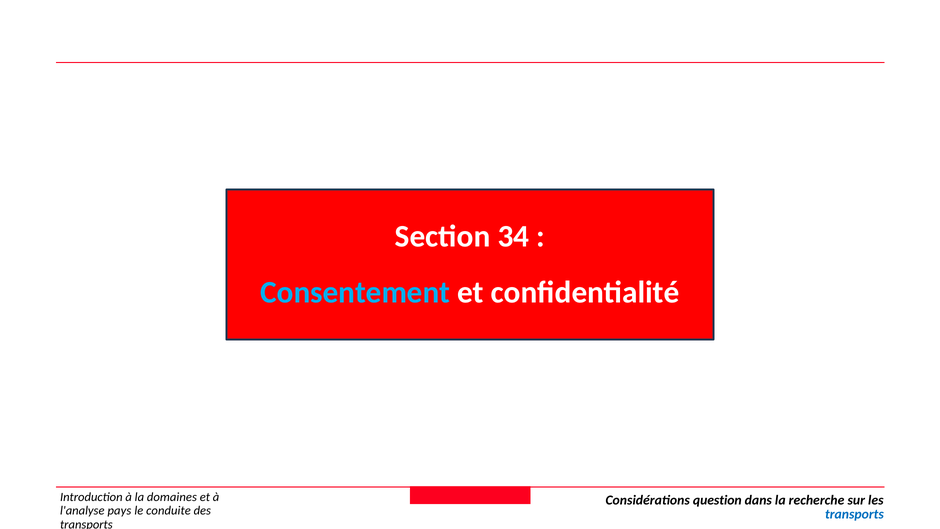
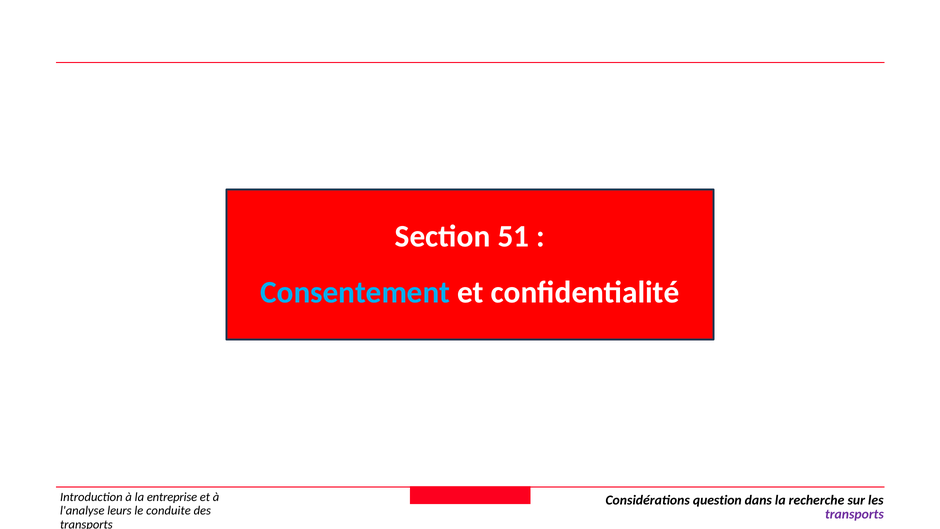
34: 34 -> 51 (513, 236)
domaines: domaines -> entreprise (172, 497)
pays: pays -> leurs (119, 510)
transports colour: blue -> purple (854, 514)
